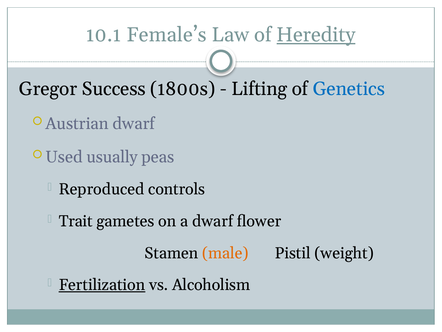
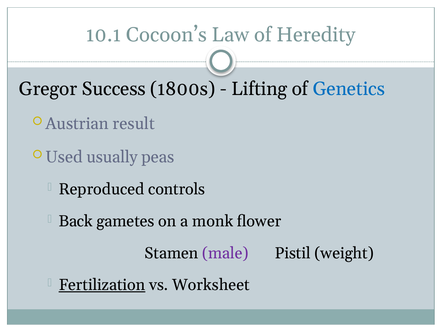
Female’s: Female’s -> Cocoon’s (167, 35)
Heredity underline: present -> none (316, 35)
Austrian dwarf: dwarf -> result (134, 123)
Trait: Trait -> Back (76, 221)
a dwarf: dwarf -> monk (213, 221)
male colour: orange -> purple (225, 253)
Alcoholism: Alcoholism -> Worksheet (211, 285)
